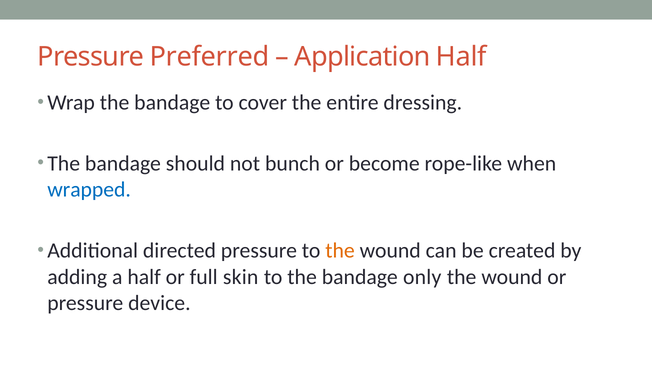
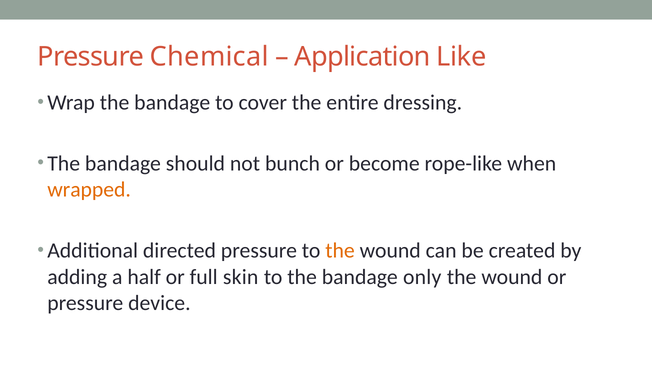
Preferred: Preferred -> Chemical (209, 57)
Application Half: Half -> Like (461, 57)
wrapped colour: blue -> orange (89, 190)
